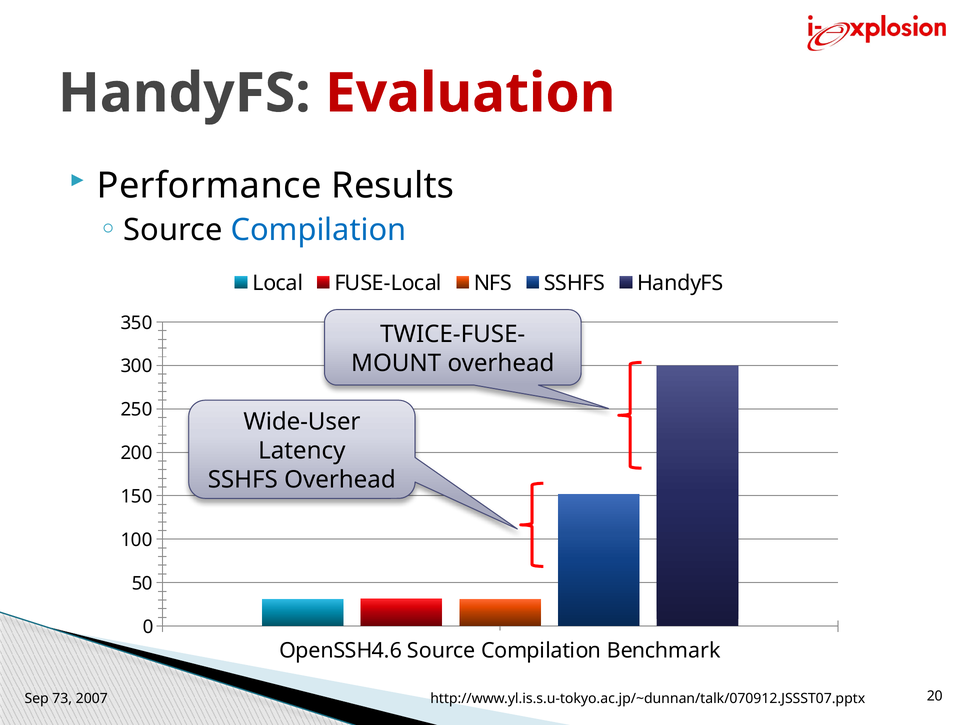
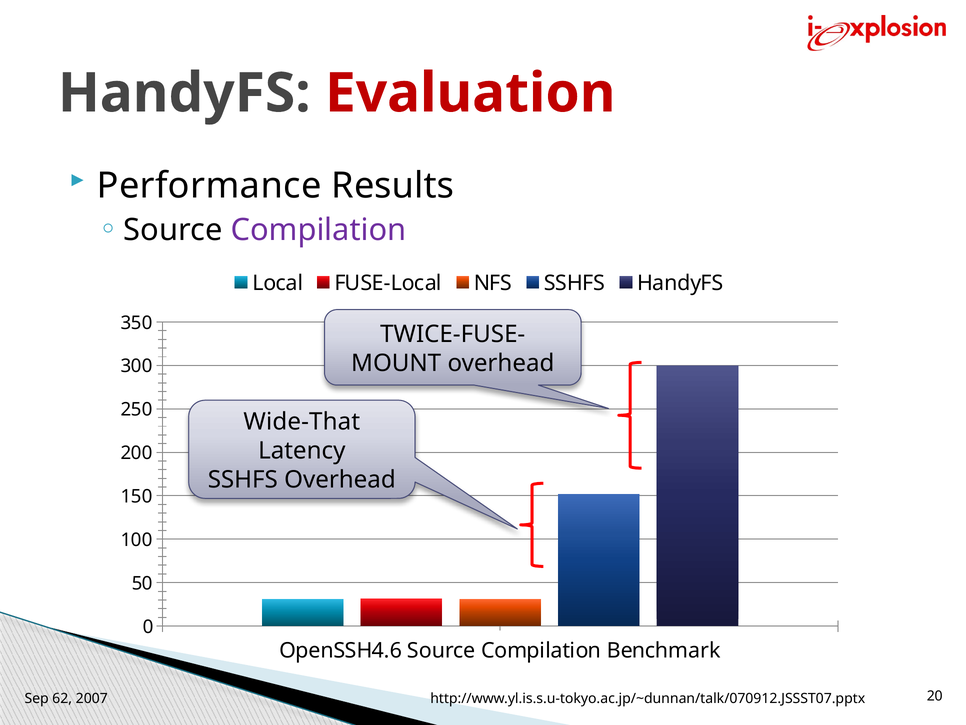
Compilation colour: blue -> purple (319, 230)
Wide-User: Wide-User -> Wide-That (302, 422)
73: 73 -> 62 (62, 698)
